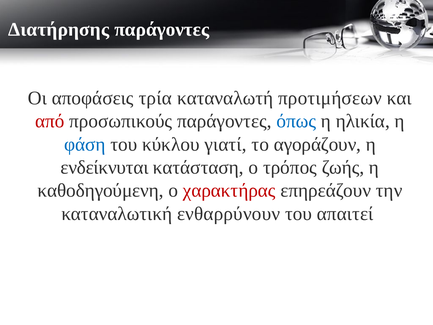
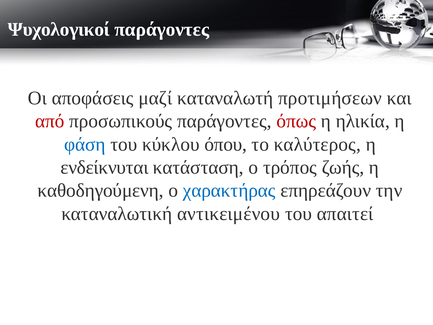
Διατήρησης: Διατήρησης -> Ψυχολογικοί (59, 29)
τρία: τρία -> μαζί (155, 98)
όπως colour: blue -> red (296, 121)
γιατί: γιατί -> όπου (226, 144)
αγοράζουν: αγοράζουν -> καλύτερος (317, 144)
χαρακτήρας colour: red -> blue (229, 190)
ενθαρρύνουν: ενθαρρύνουν -> αντικειμένου (229, 214)
